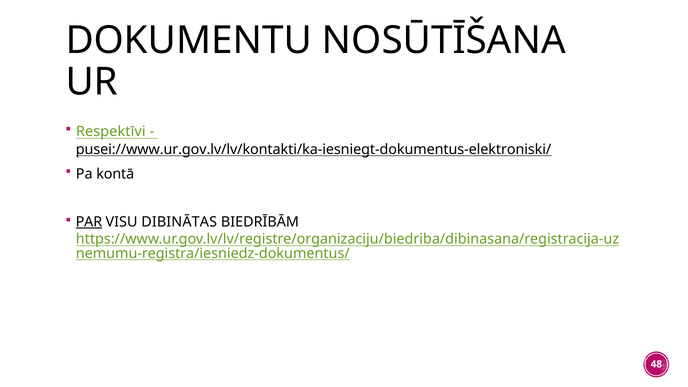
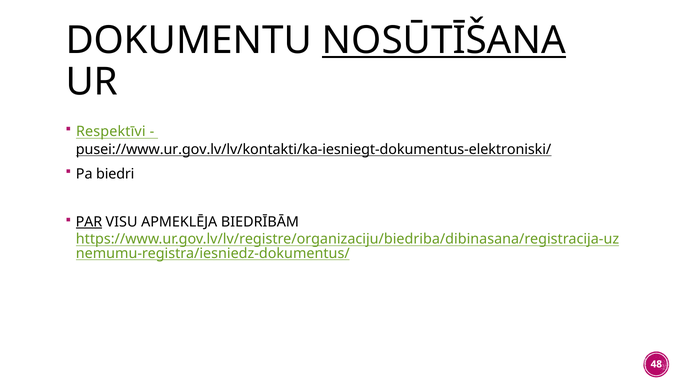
NOSŪTĪŠANA underline: none -> present (444, 40)
kontā: kontā -> biedri (115, 174)
DIBINĀTAS: DIBINĀTAS -> APMEKLĒJA (179, 222)
